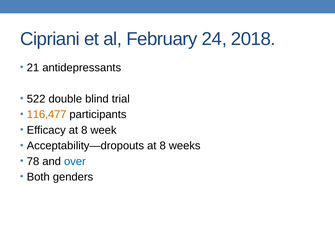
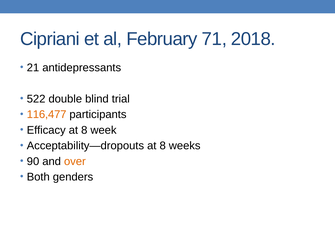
24: 24 -> 71 (214, 39)
78: 78 -> 90 (33, 162)
over colour: blue -> orange (75, 162)
